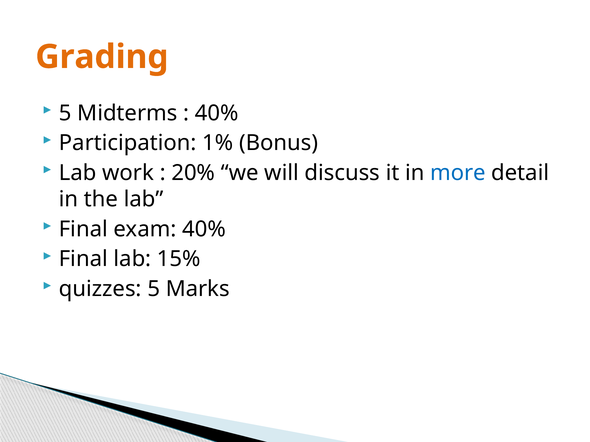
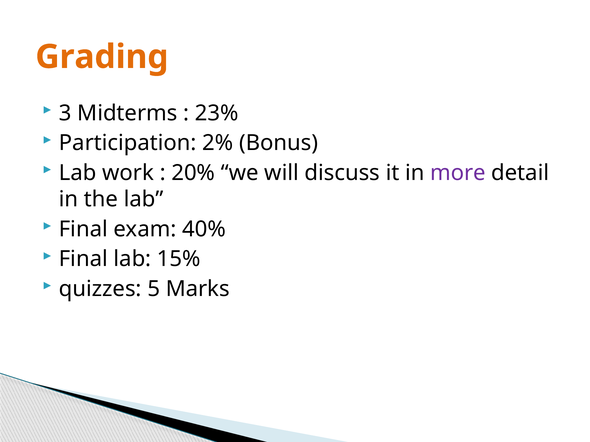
5: 5 -> 3 (65, 113)
40%: 40% -> 23% (217, 113)
1%: 1% -> 2% (218, 143)
more colour: blue -> purple (458, 173)
